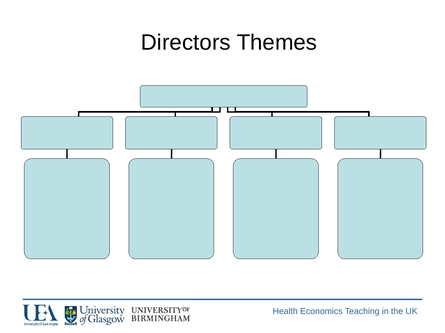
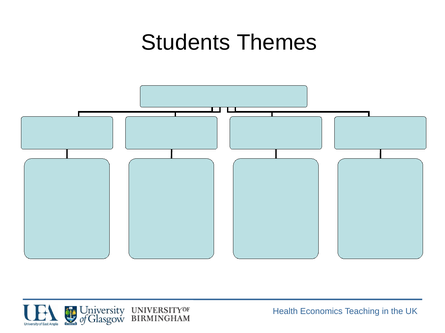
Directors: Directors -> Students (186, 43)
